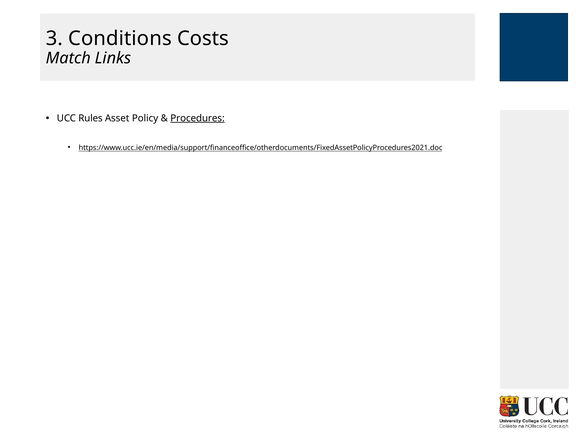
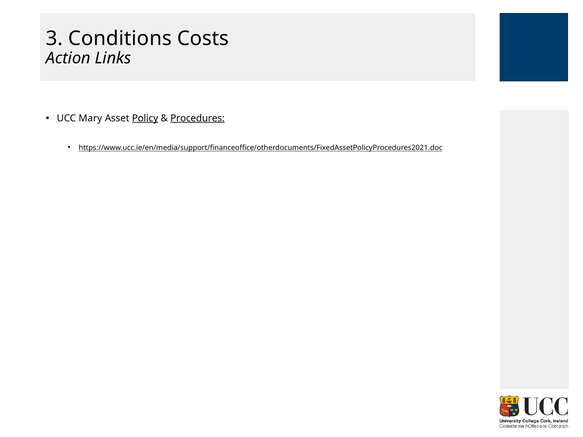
Match: Match -> Action (68, 58)
Rules: Rules -> Mary (90, 118)
Policy underline: none -> present (145, 118)
